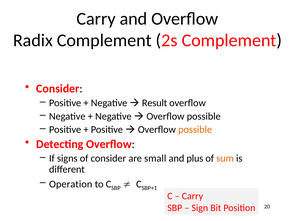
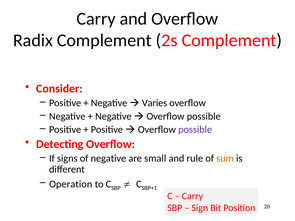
Result: Result -> Varies (155, 103)
possible colour: orange -> purple (195, 130)
of consider: consider -> negative (108, 159)
plus: plus -> rule (195, 159)
